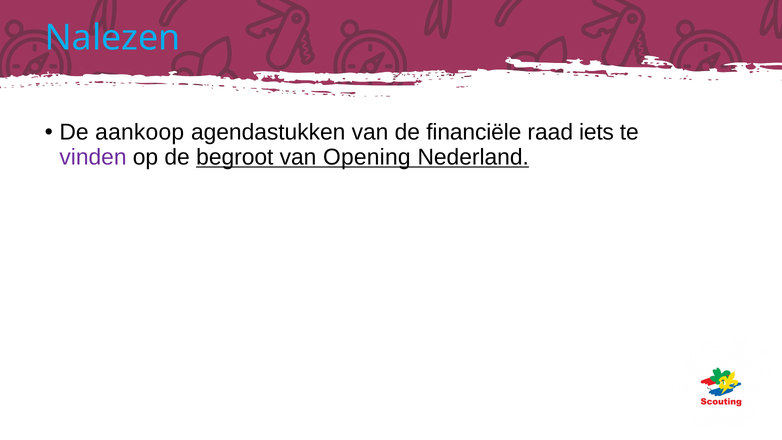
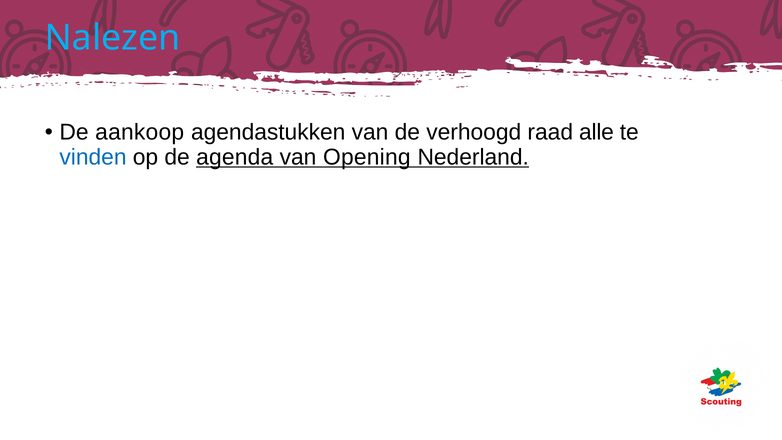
financiële: financiële -> verhoogd (474, 132)
iets: iets -> alle (597, 132)
vinden colour: purple -> blue (93, 157)
begroot: begroot -> agenda (235, 157)
